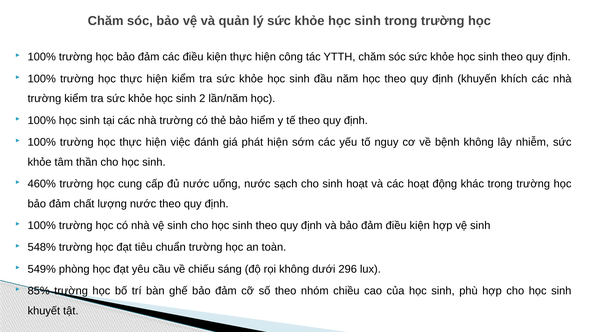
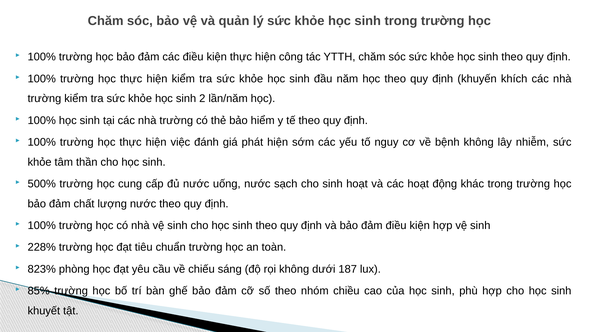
460%: 460% -> 500% (42, 184)
548%: 548% -> 228% (42, 247)
549%: 549% -> 823% (42, 269)
296: 296 -> 187 (348, 269)
